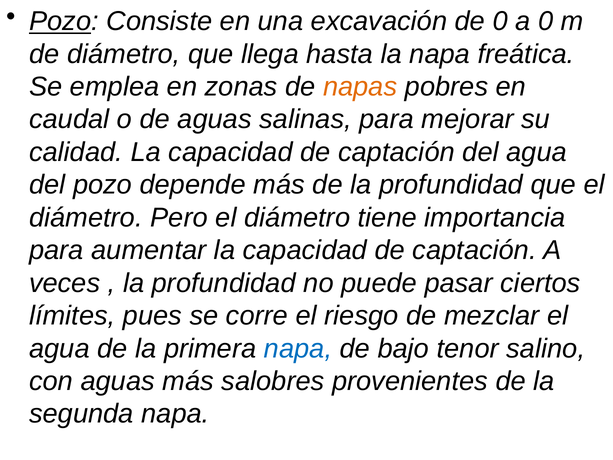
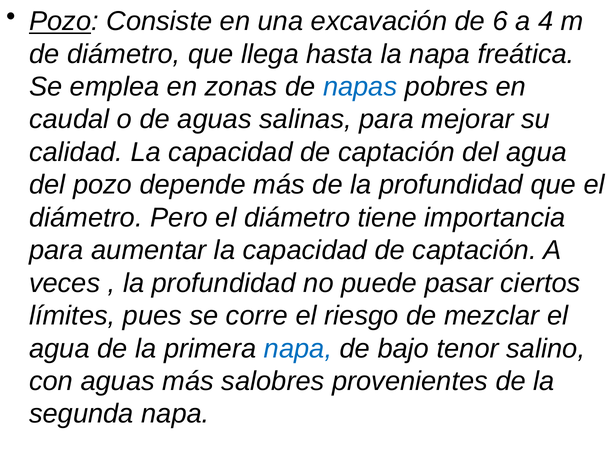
de 0: 0 -> 6 (500, 21)
a 0: 0 -> 4 (546, 21)
napas colour: orange -> blue (360, 87)
